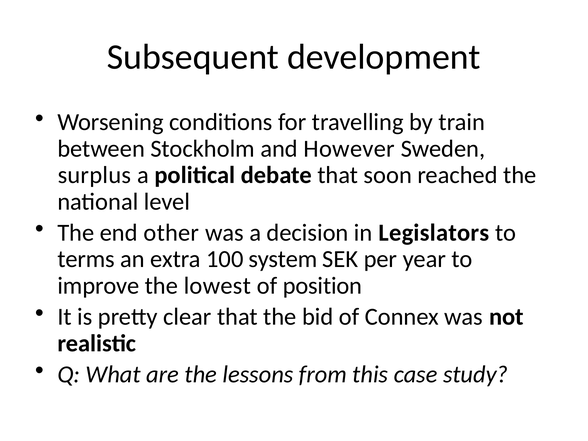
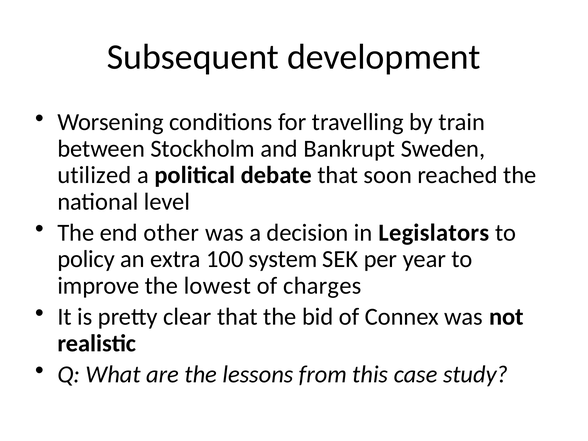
However: However -> Bankrupt (349, 149)
surplus: surplus -> utilized (94, 175)
terms: terms -> policy (86, 259)
position: position -> charges (322, 286)
